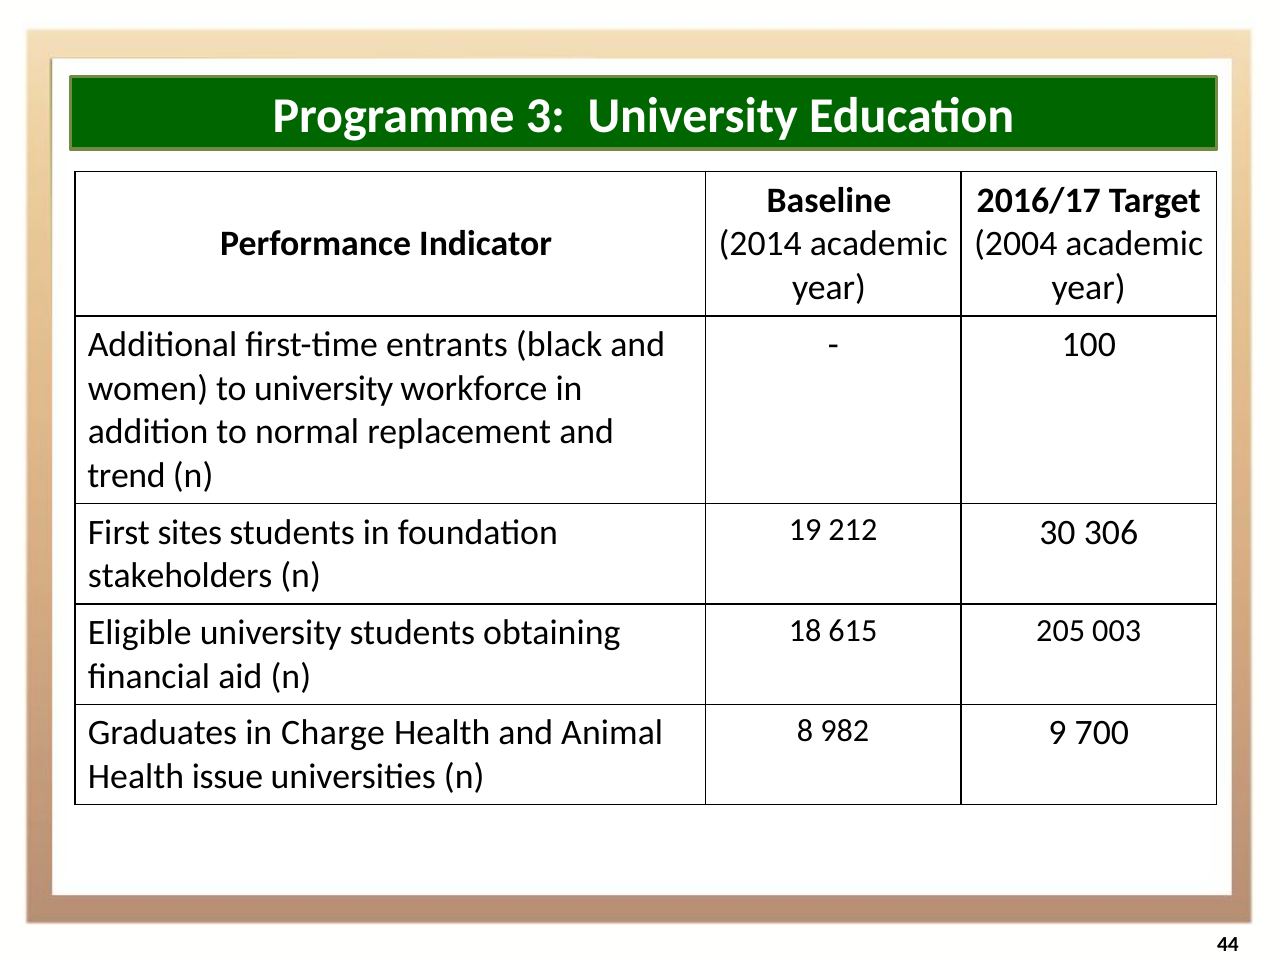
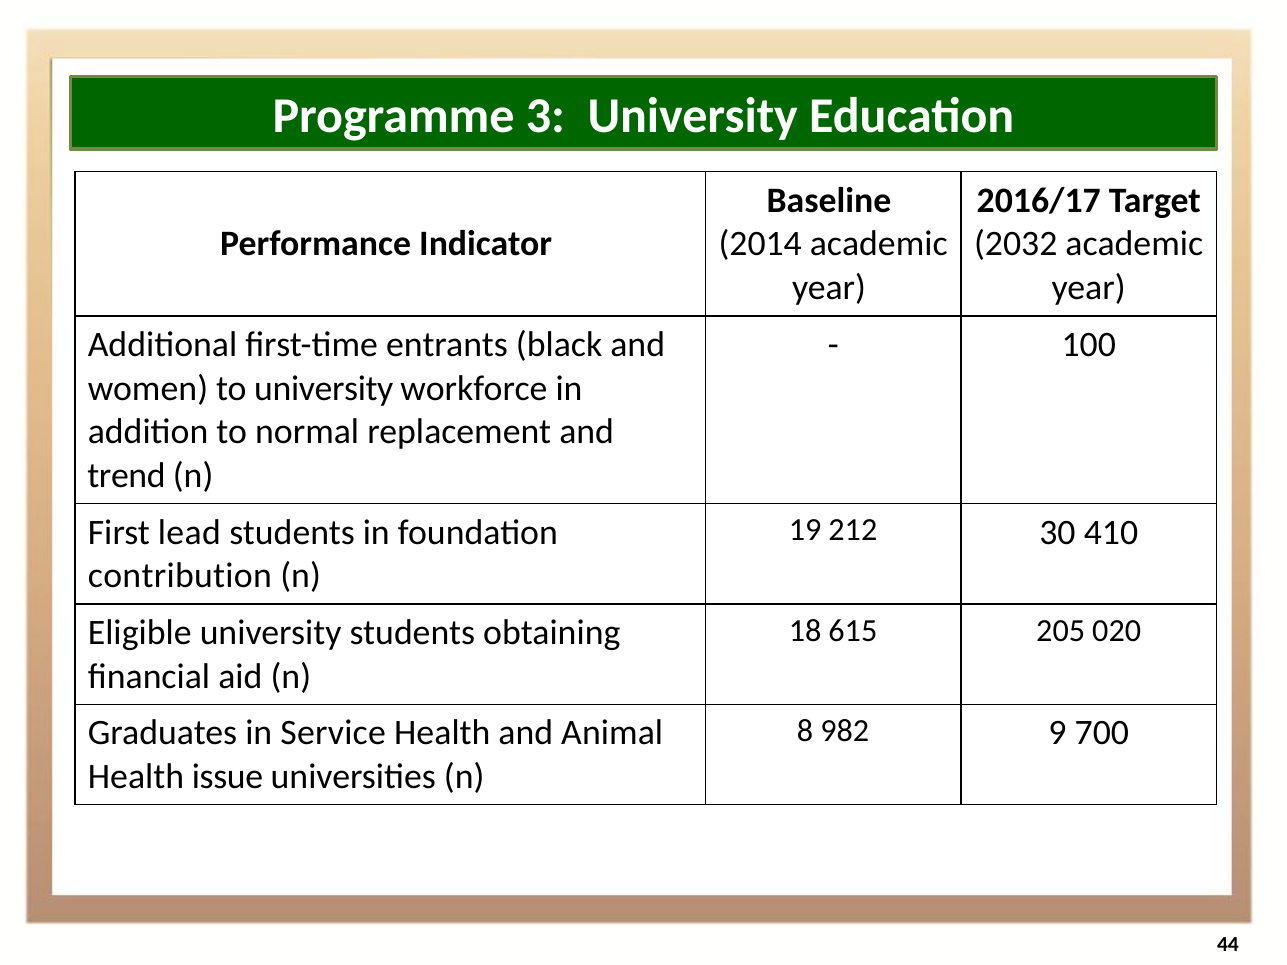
2004: 2004 -> 2032 (1016, 244)
306: 306 -> 410 (1111, 532)
sites: sites -> lead (189, 532)
stakeholders: stakeholders -> contribution (180, 576)
003: 003 -> 020 (1117, 631)
Charge: Charge -> Service (333, 733)
